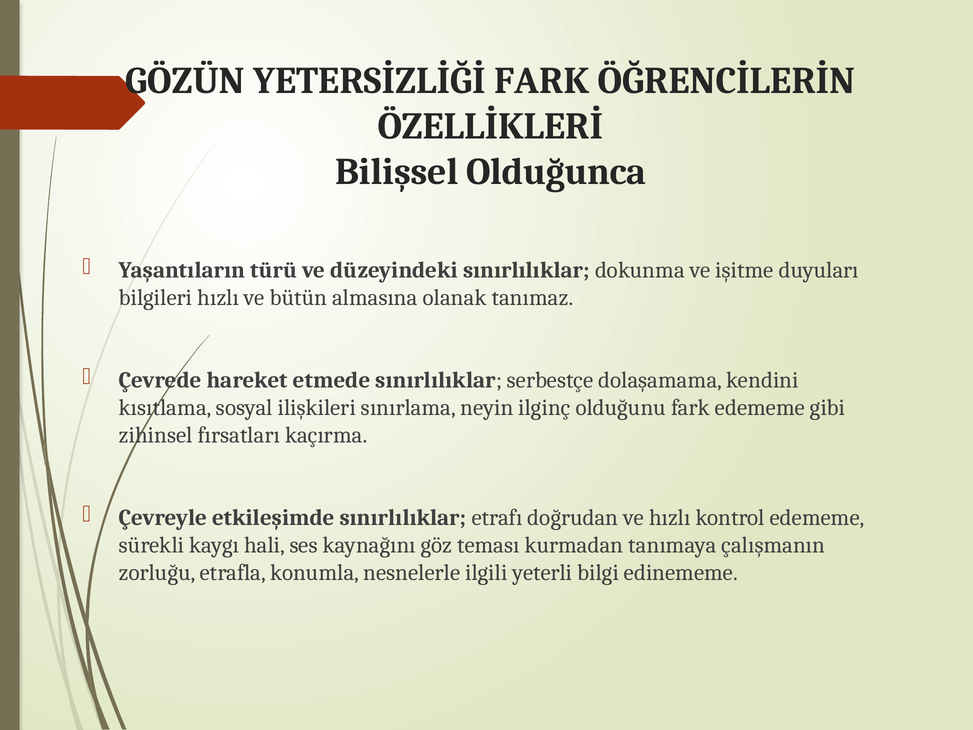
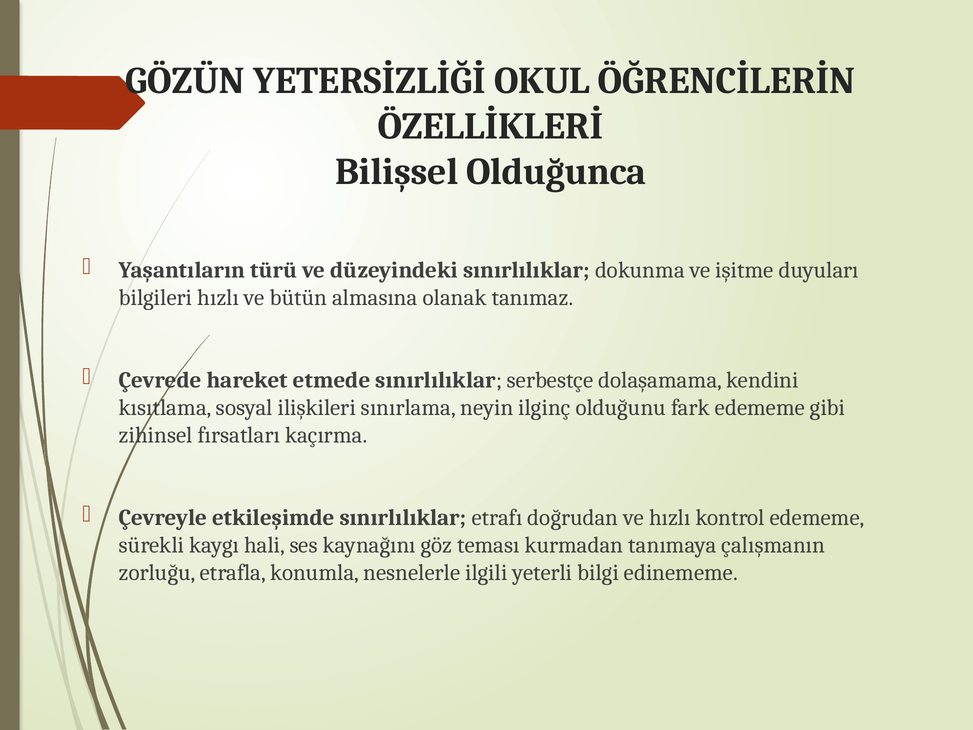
YETERSİZLİĞİ FARK: FARK -> OKUL (542, 81)
